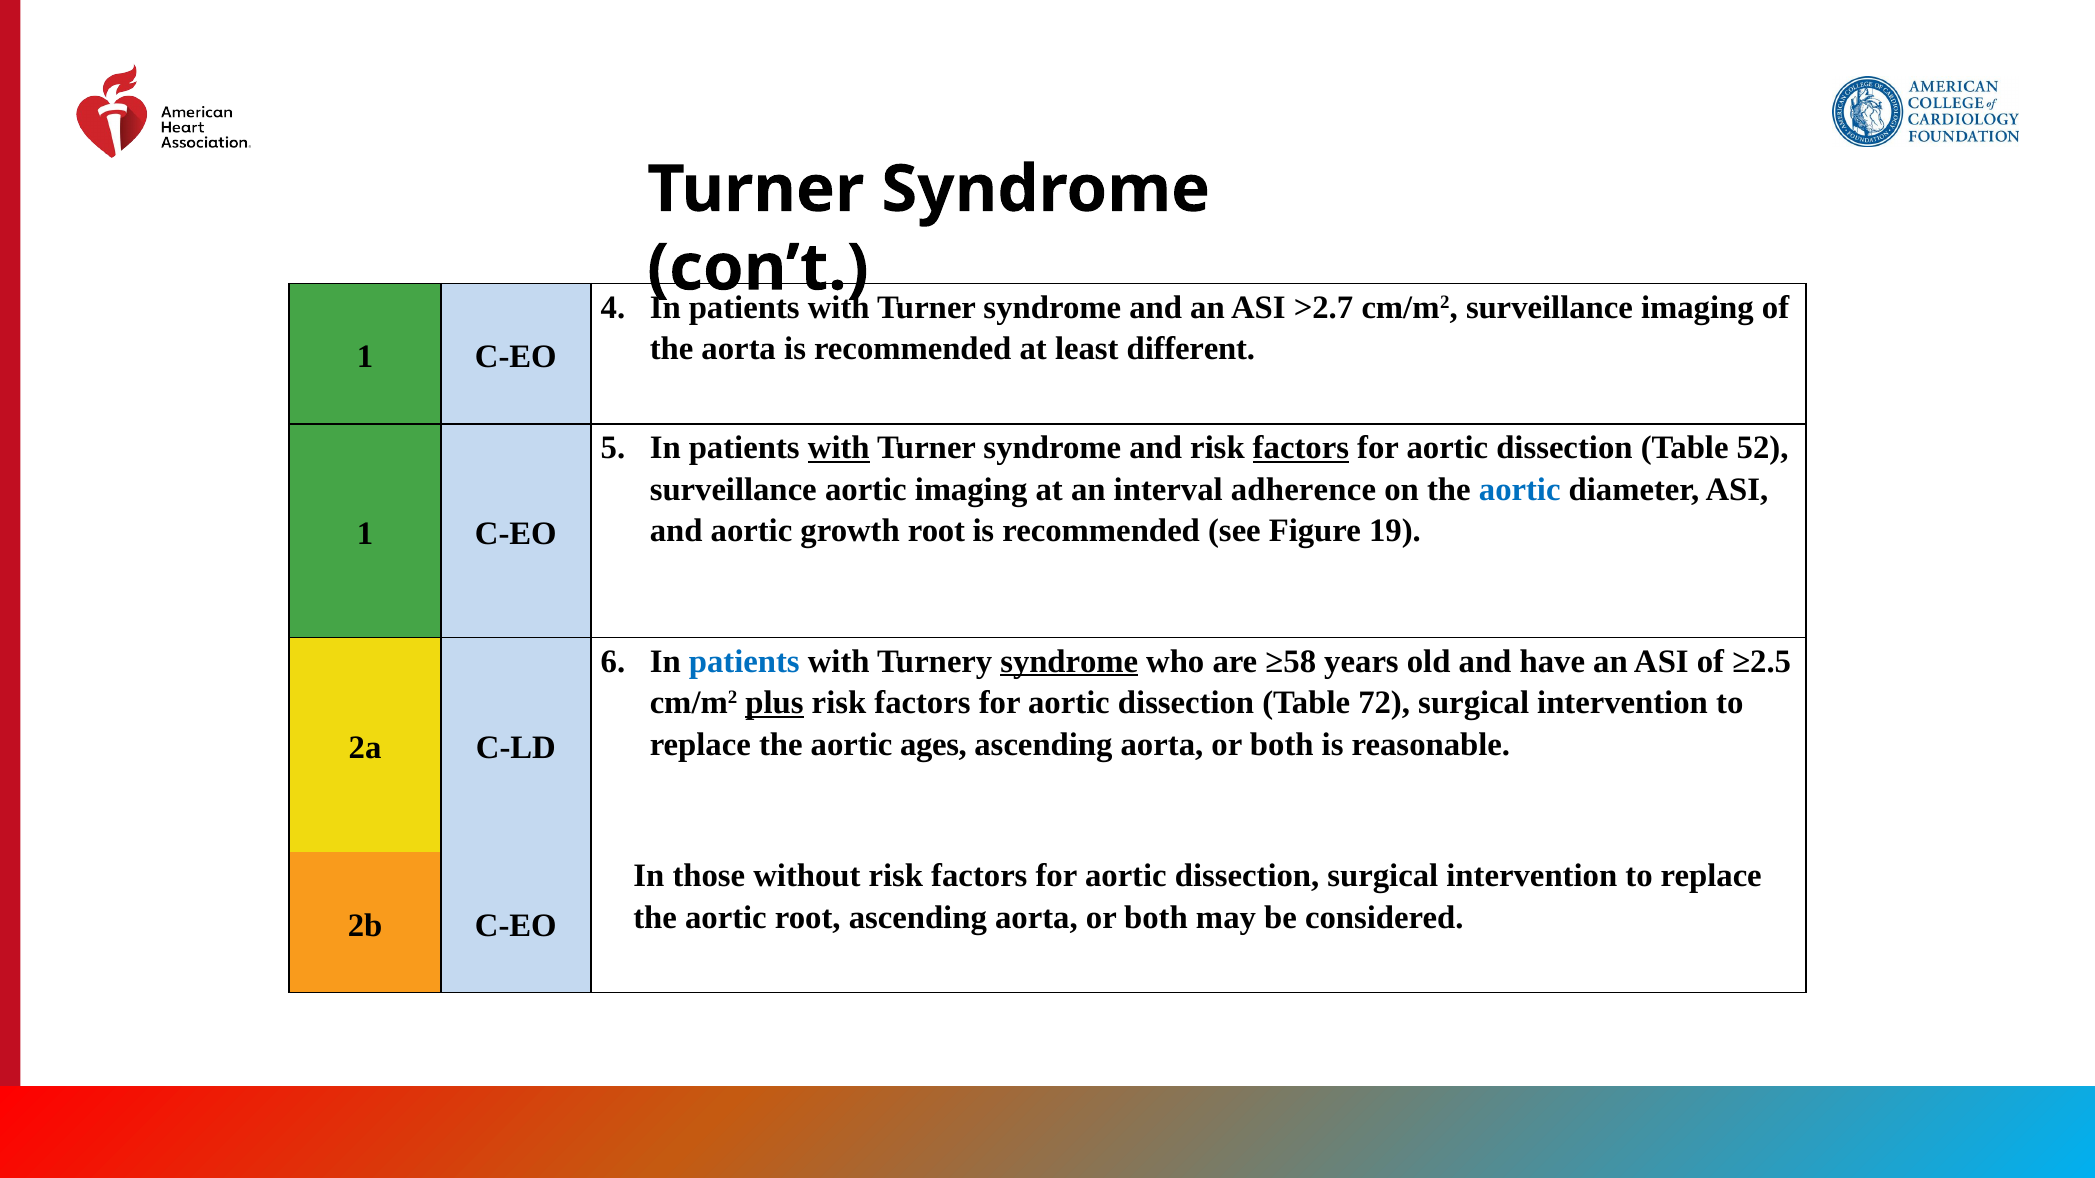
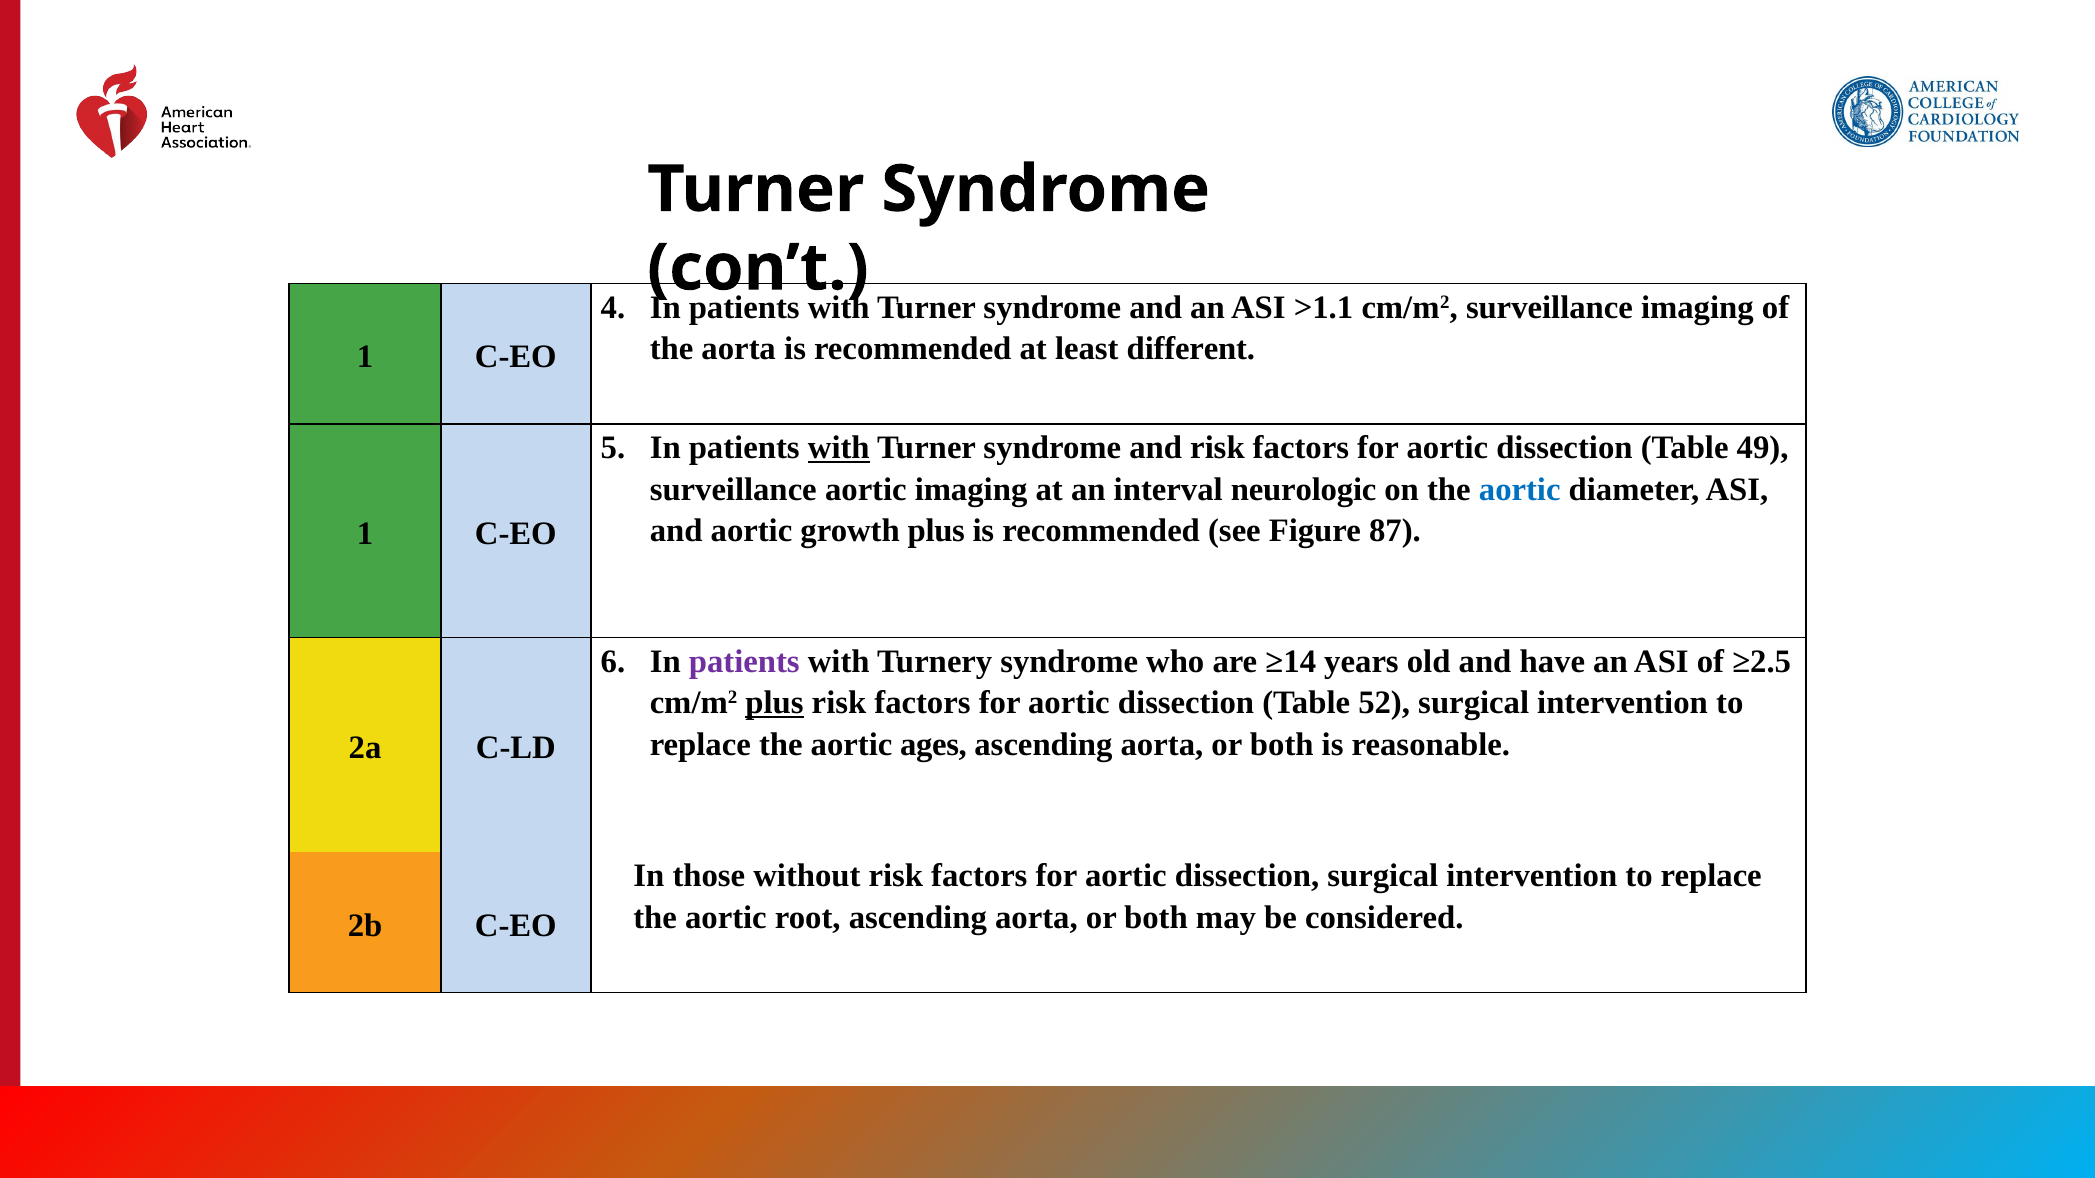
>2.7: >2.7 -> >1.1 (1324, 308)
factors underline: present -> none (1301, 448)
52: 52 -> 49 (1763, 448)
adherence: adherence -> neurologic (1304, 490)
growth root: root -> plus (936, 531)
19: 19 -> 87 (1395, 531)
patients colour: blue -> purple (744, 662)
syndrome underline: present -> none (1069, 662)
≥58: ≥58 -> ≥14 (1291, 662)
Table 72: 72 -> 52 (1384, 703)
